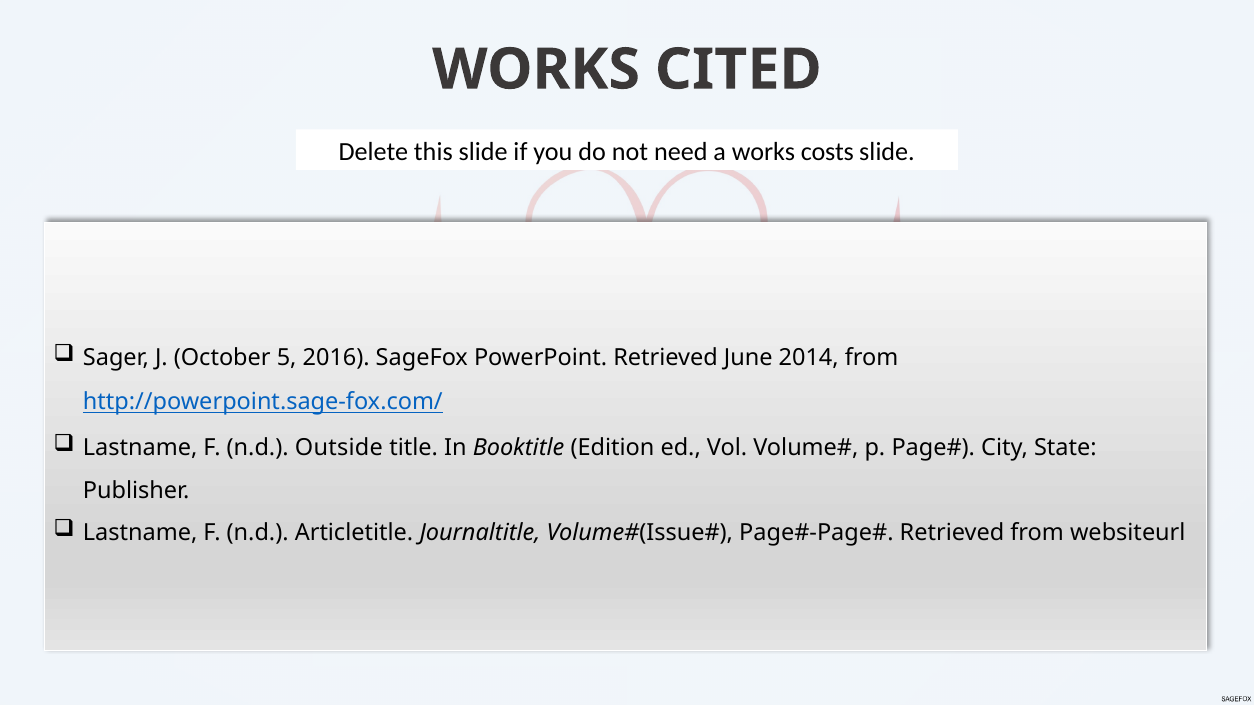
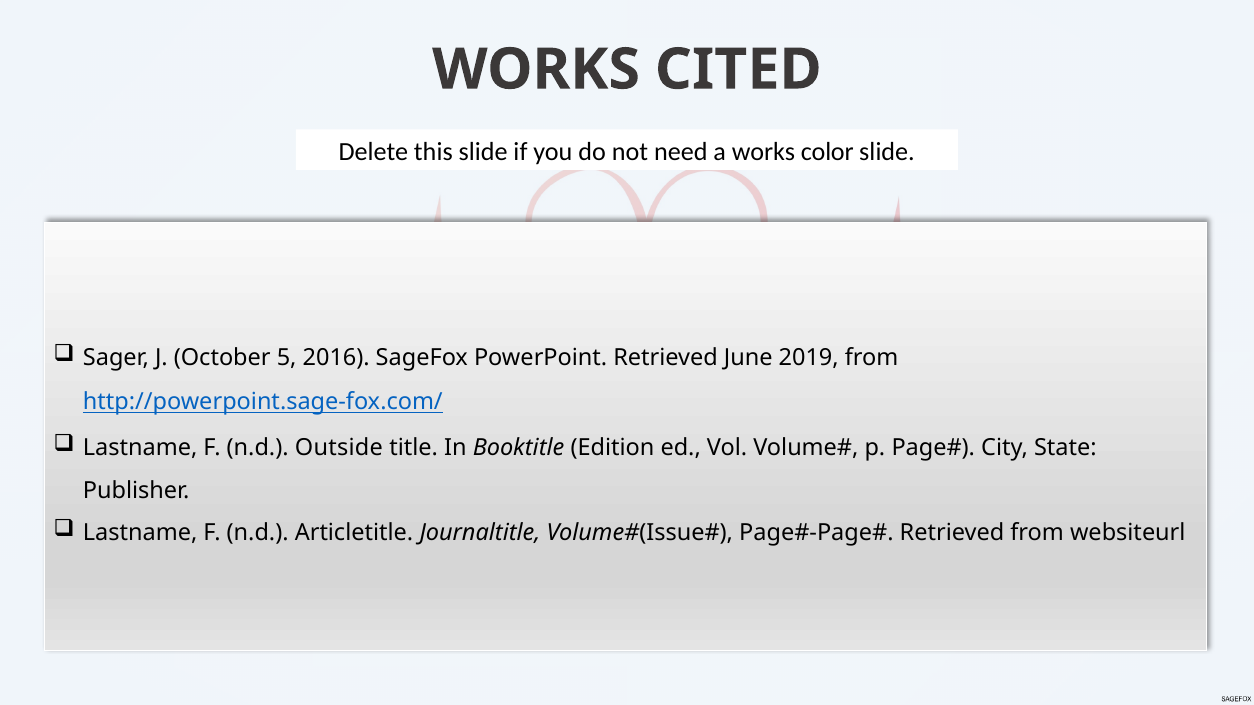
costs: costs -> color (827, 152)
2014: 2014 -> 2019 (809, 358)
